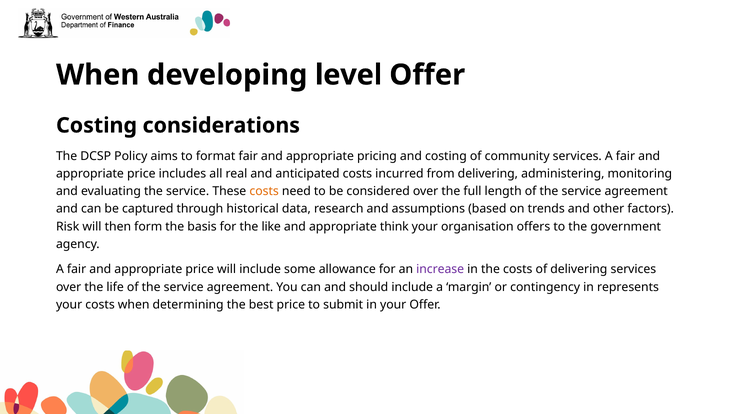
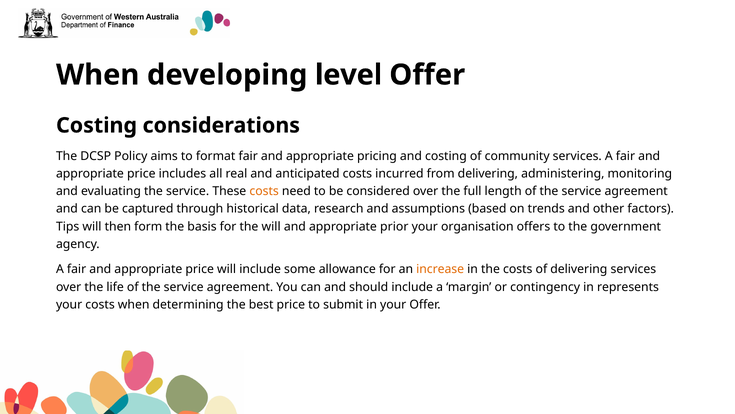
Risk: Risk -> Tips (68, 226)
the like: like -> will (271, 226)
think: think -> prior (394, 226)
increase colour: purple -> orange (440, 269)
